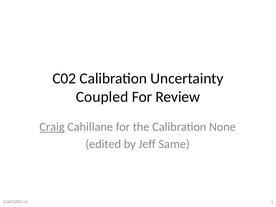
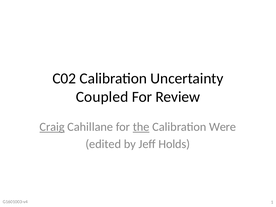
the underline: none -> present (141, 127)
None: None -> Were (223, 127)
Same: Same -> Holds (174, 144)
